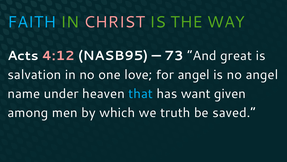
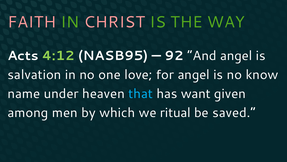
FAITH colour: light blue -> pink (32, 22)
4:12 colour: pink -> light green (58, 56)
73: 73 -> 92 (174, 56)
And great: great -> angel (236, 56)
no angel: angel -> know (262, 74)
truth: truth -> ritual (175, 112)
